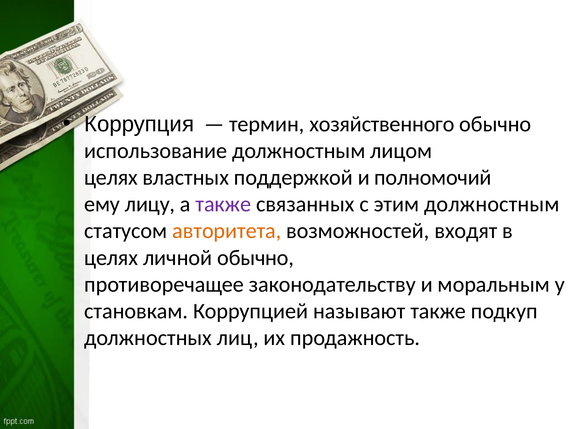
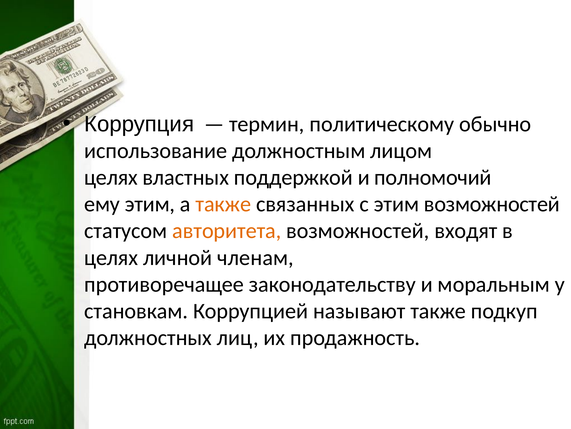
хозяйственного: хозяйственного -> политическому (382, 124)
ему лицу: лицу -> этим (150, 204)
также colour: purple -> orange (223, 204)
этим должностным: должностным -> возможностей (492, 204)
личной обычно: обычно -> членам (256, 257)
